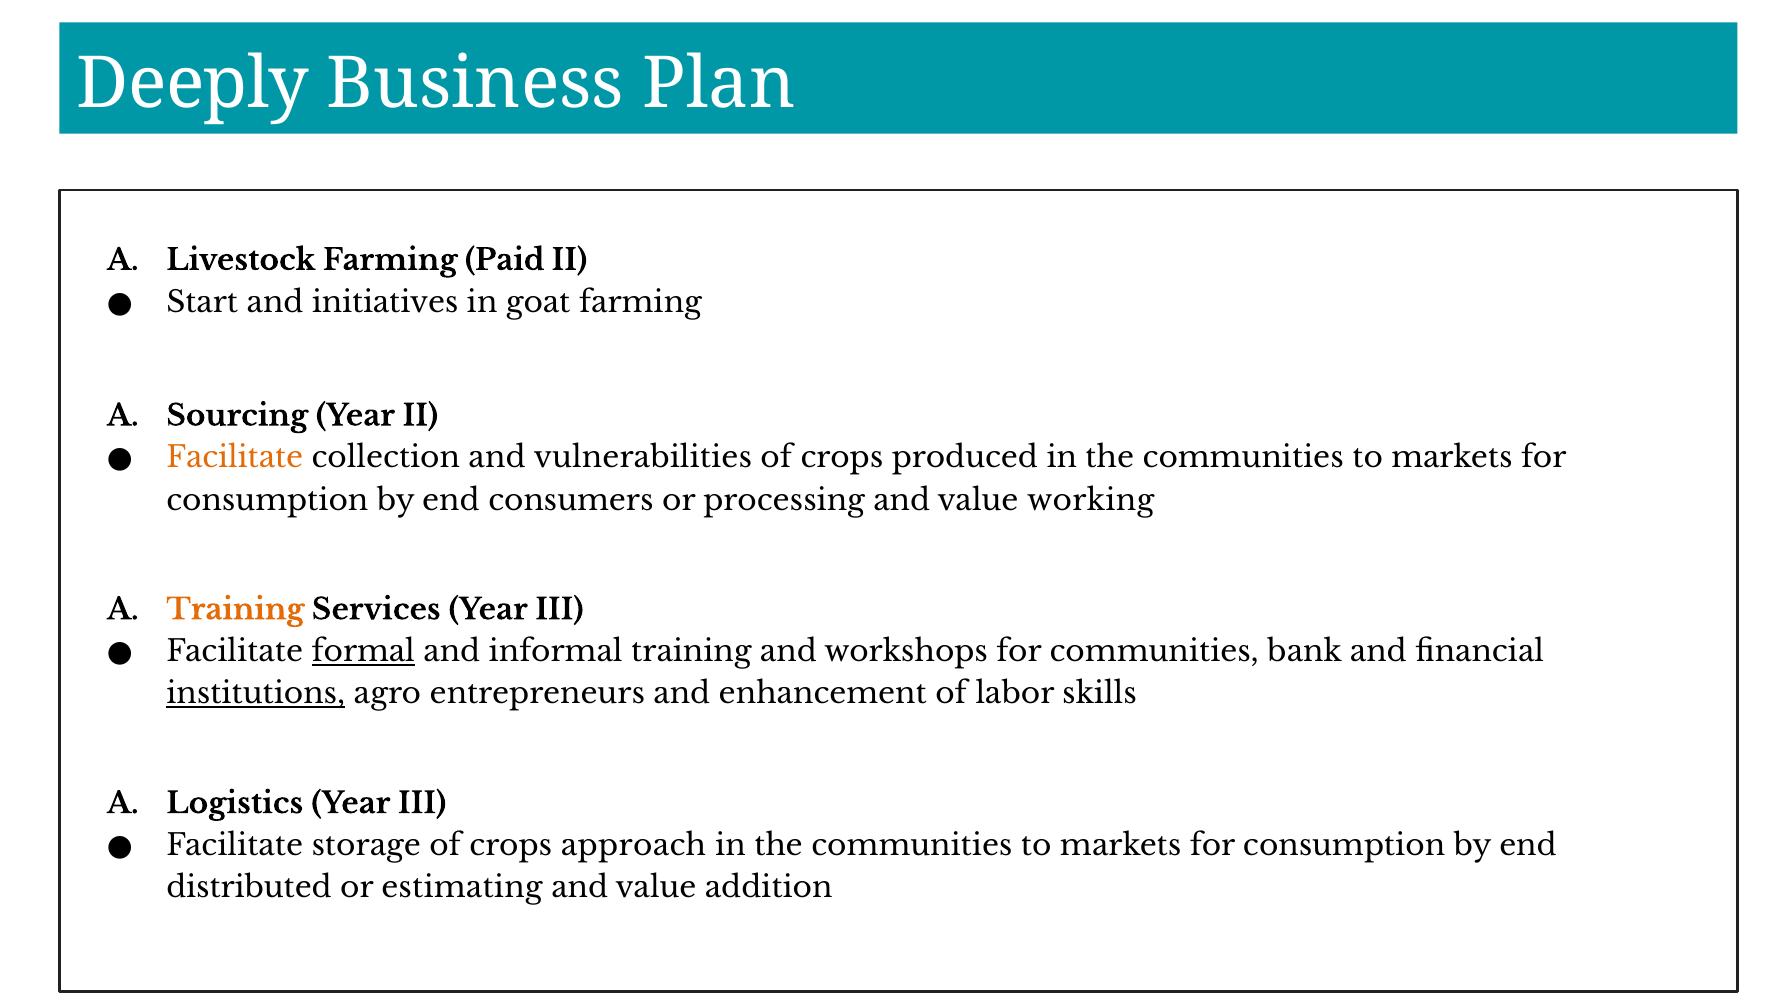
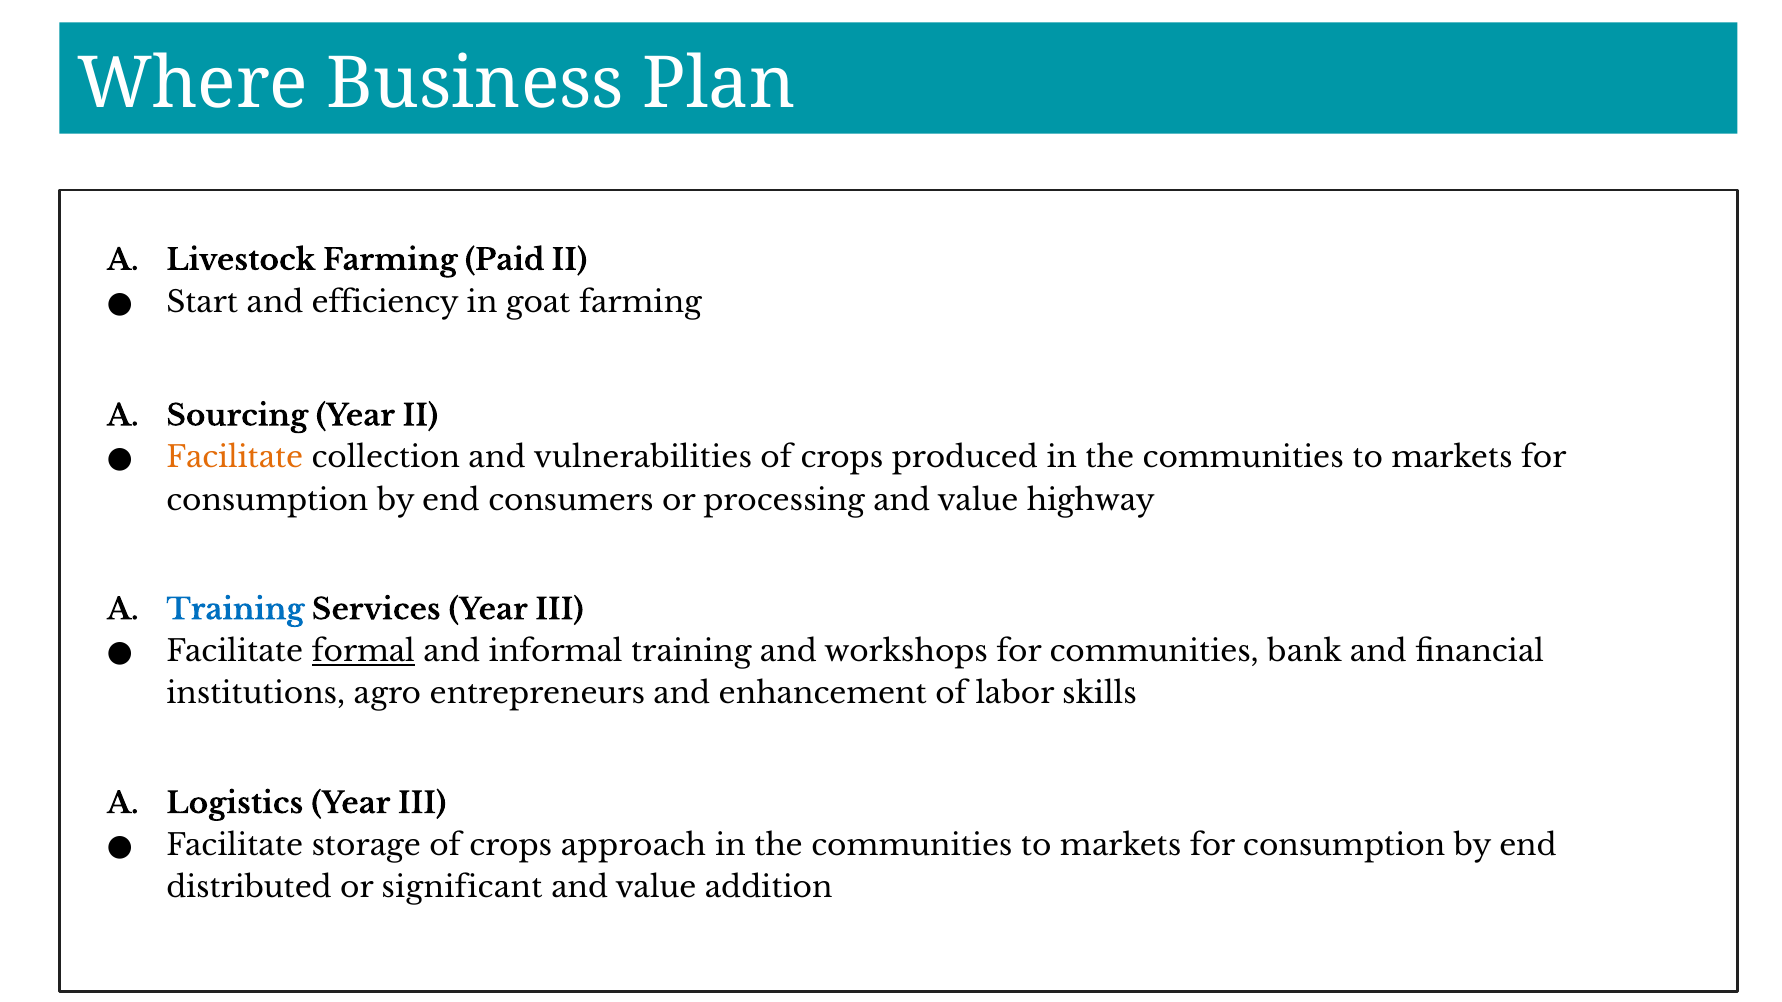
Deeply: Deeply -> Where (193, 84)
initiatives: initiatives -> efficiency (385, 303)
working: working -> highway (1091, 501)
Training colour: orange -> blue (235, 610)
institutions underline: present -> none (256, 694)
estimating: estimating -> significant (462, 888)
